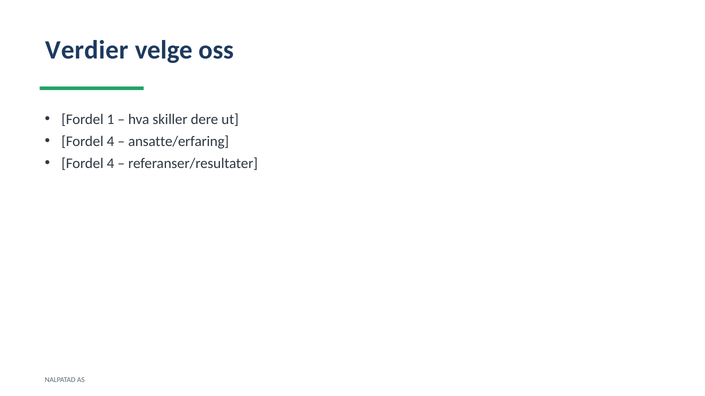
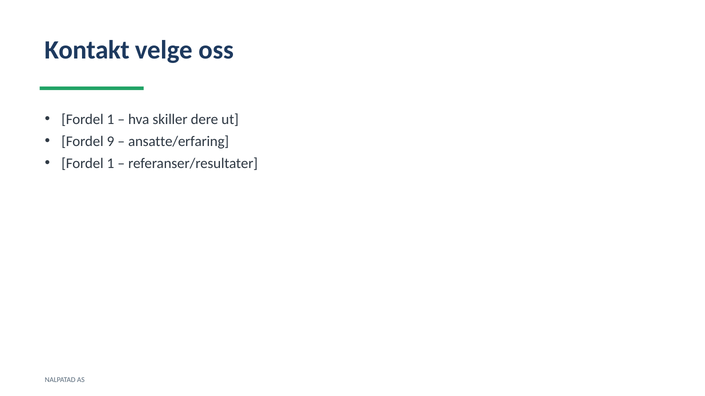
Verdier: Verdier -> Kontakt (87, 50)
4: 4 -> 9 (111, 141)
4: 4 -> 1 (111, 163)
